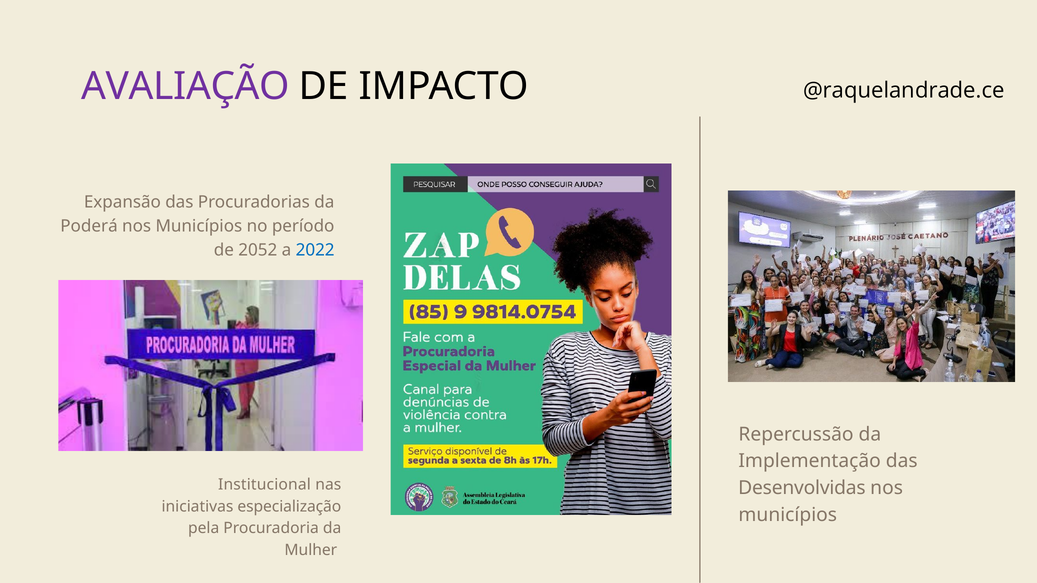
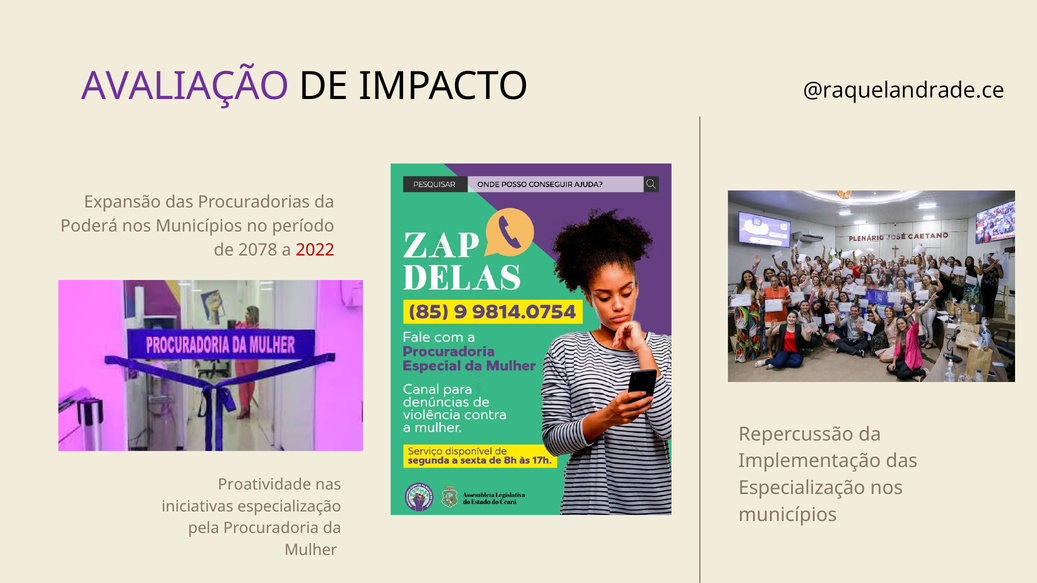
2052: 2052 -> 2078 (258, 250)
2022 colour: blue -> red (315, 250)
Institucional: Institucional -> Proatividade (265, 485)
Desenvolvidas: Desenvolvidas -> Especialização (802, 488)
